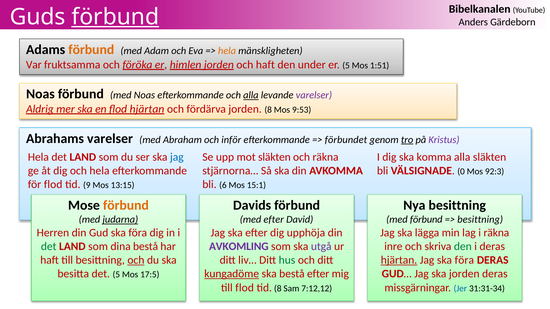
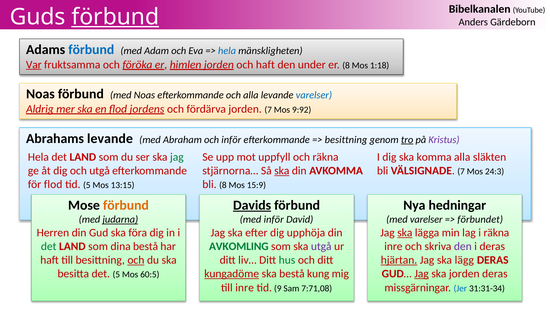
förbund colour: orange -> blue (91, 50)
hela colour: orange -> blue (227, 51)
Var underline: none -> present (34, 65)
er 5: 5 -> 8 (346, 65)
1:51: 1:51 -> 1:18 (380, 65)
alla underline: present -> none (251, 95)
varelser colour: purple -> blue (314, 95)
flod hjärtan: hjärtan -> jordens (147, 109)
jorden 8: 8 -> 7 (268, 110)
9:53: 9:53 -> 9:92 (302, 110)
Abrahams varelser: varelser -> levande (110, 139)
förbundet: förbundet -> besittning (346, 140)
jag colour: blue -> green (177, 157)
mot släkten: släkten -> uppfyll (274, 157)
och hela: hela -> utgå (100, 171)
ska underline: none -> present (282, 171)
VÄLSIGNADE 0: 0 -> 7 (461, 172)
92:3: 92:3 -> 24:3 (495, 172)
tid 9: 9 -> 5 (87, 185)
bli 6: 6 -> 8 (223, 185)
15:1: 15:1 -> 15:9 (256, 185)
Davids underline: none -> present (252, 206)
Nya besittning: besittning -> hedningar (457, 206)
med efter: efter -> inför (274, 220)
med förbund: förbund -> varelser (426, 220)
besittning: besittning -> förbundet (480, 220)
ska underline: none -> present (405, 233)
AVKOMLING colour: purple -> green (239, 247)
den colour: green -> purple (463, 247)
Jag ska föra: föra -> lägg (464, 260)
17:5: 17:5 -> 60:5 (150, 275)
bestå efter: efter -> kung (318, 274)
Jag underline: none -> present (422, 274)
till flod: flod -> inre (245, 288)
tid 8: 8 -> 9 (278, 289)
7:12,12: 7:12,12 -> 7:71,08 (317, 289)
